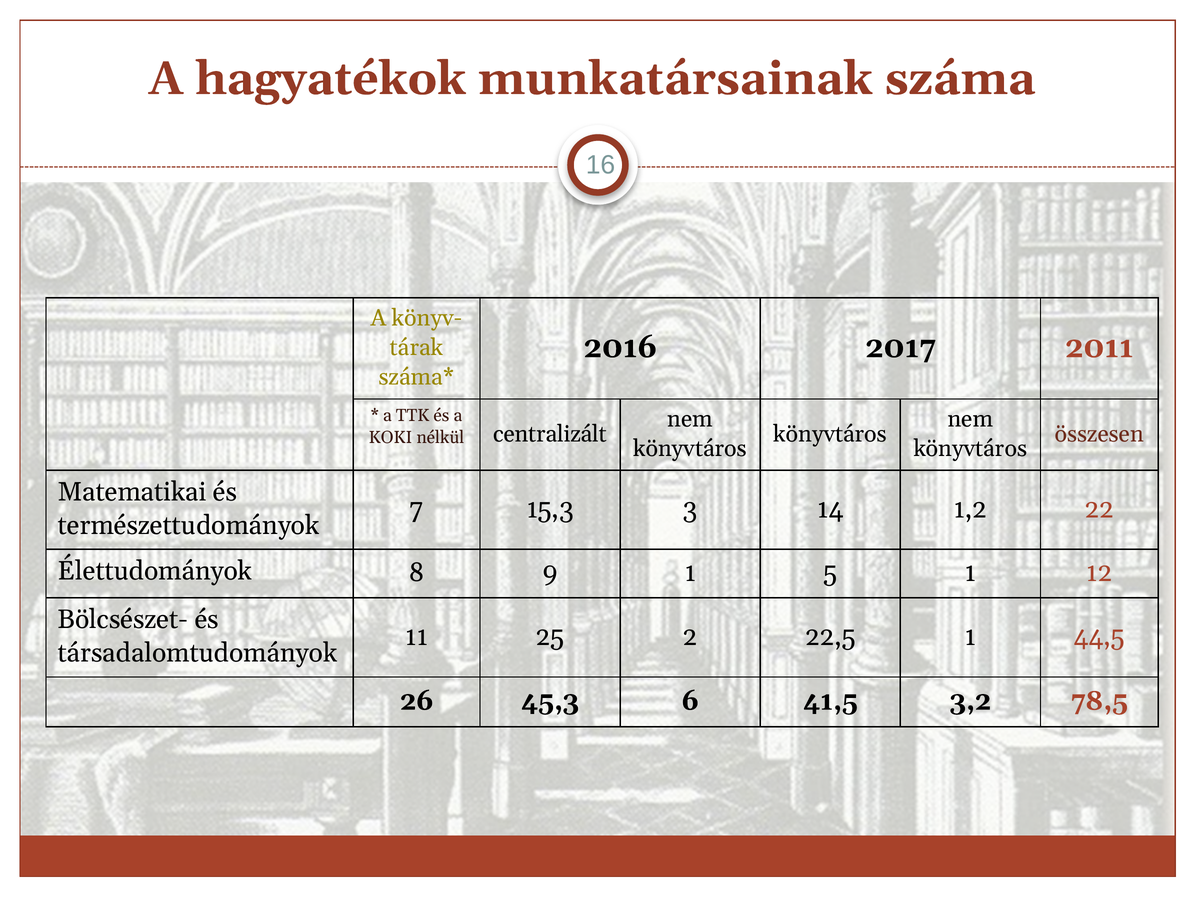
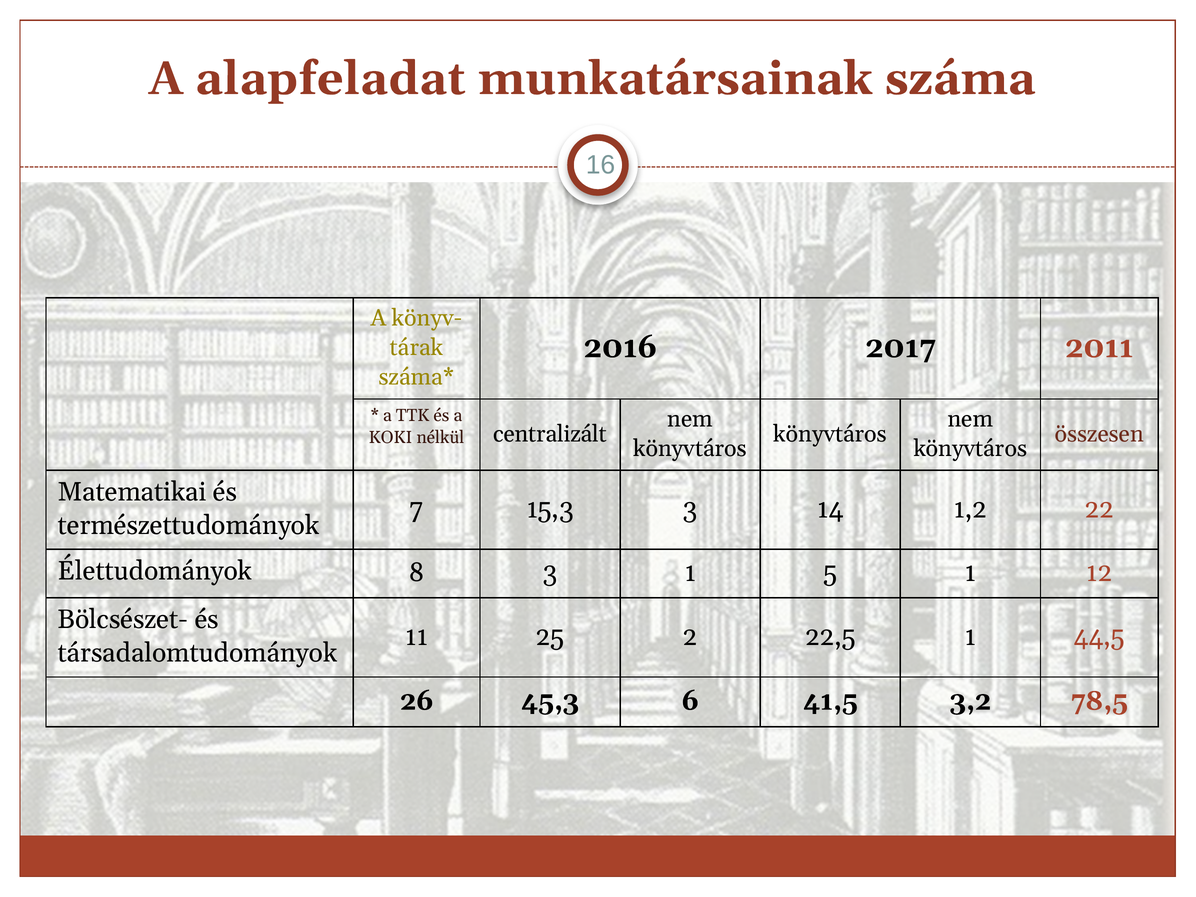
hagyatékok: hagyatékok -> alapfeladat (330, 79)
8 9: 9 -> 3 (550, 573)
